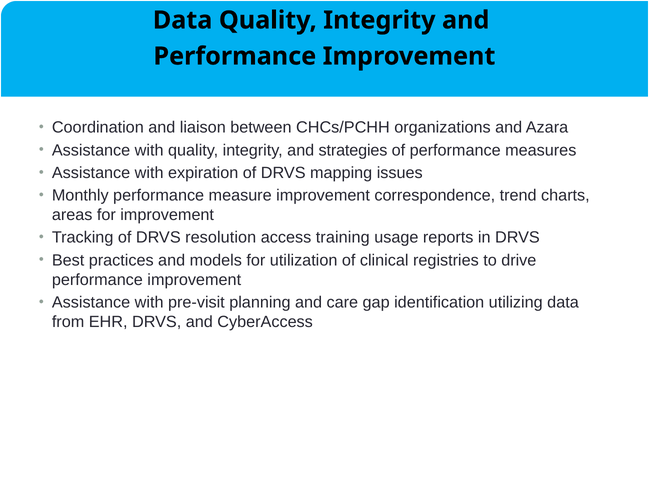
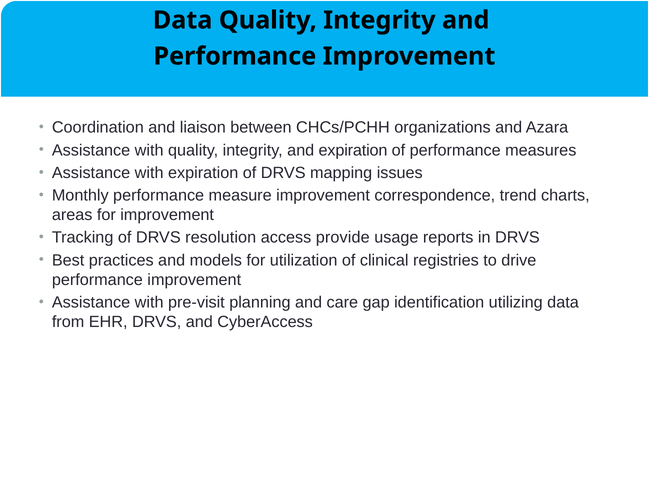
and strategies: strategies -> expiration (353, 150)
training: training -> provide (343, 238)
